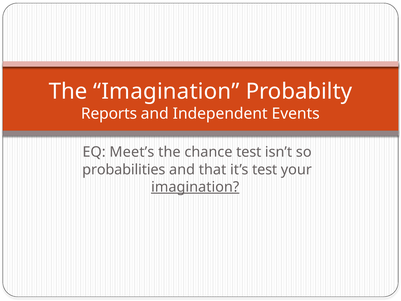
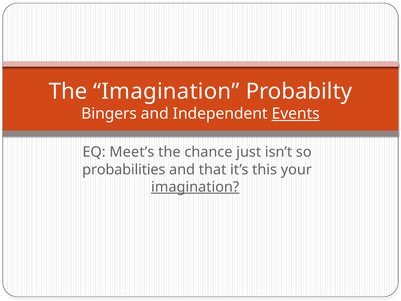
Reports: Reports -> Bingers (109, 114)
Events underline: none -> present (296, 114)
chance test: test -> just (249, 152)
it’s test: test -> this (265, 169)
